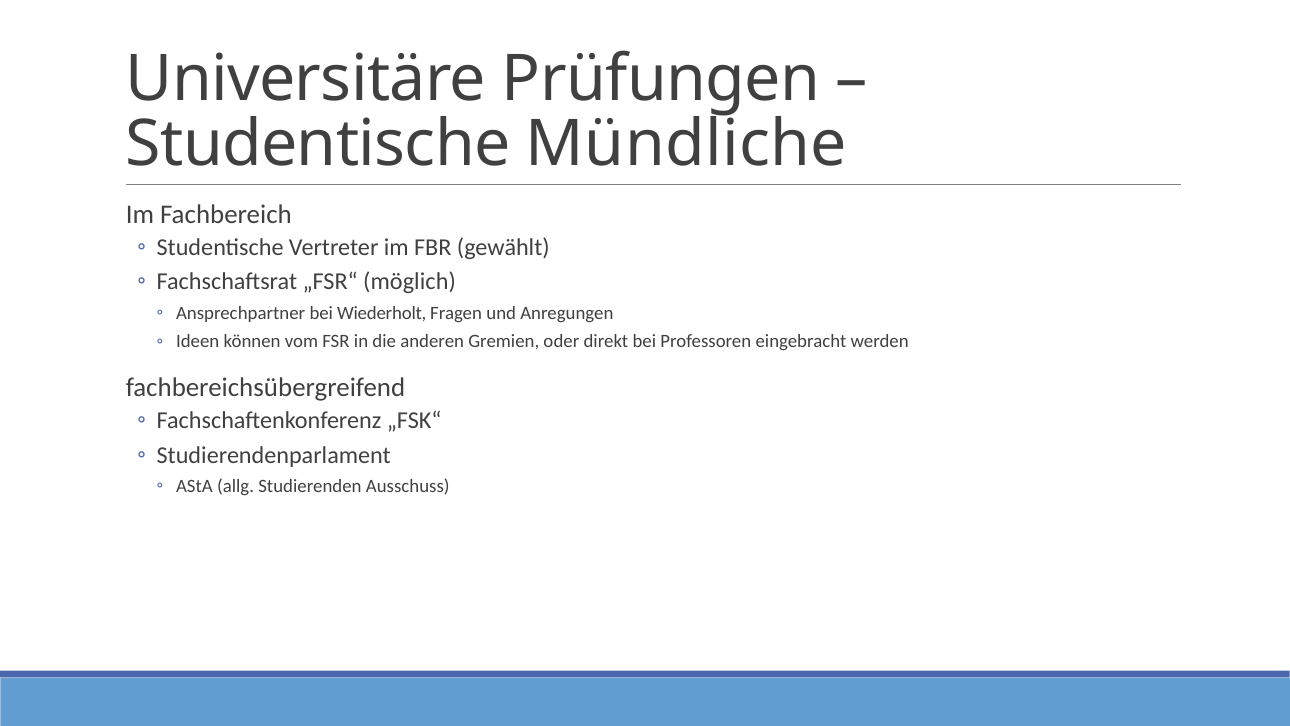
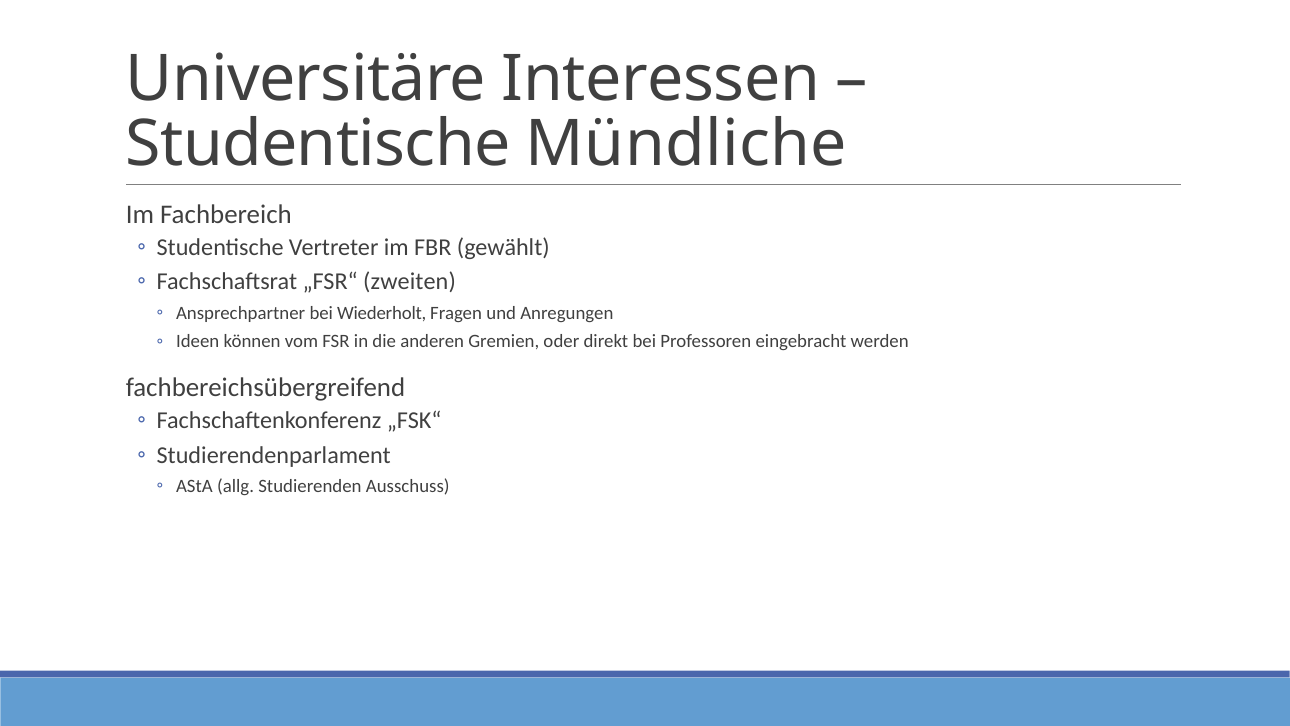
Prüfungen: Prüfungen -> Interessen (661, 79)
möglich: möglich -> zweiten (410, 282)
